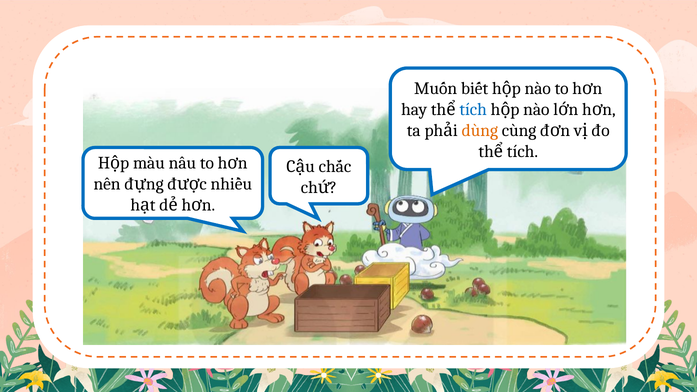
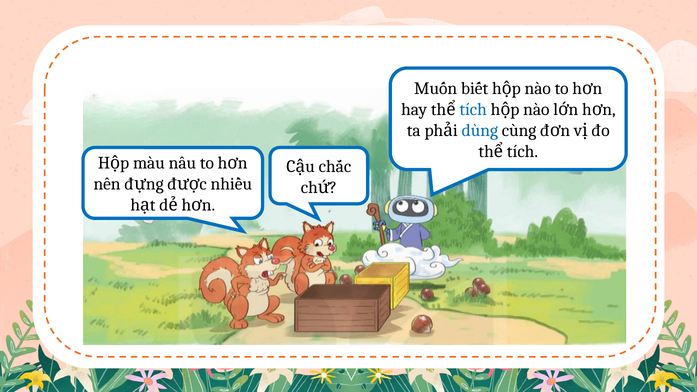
dùng colour: orange -> blue (480, 130)
